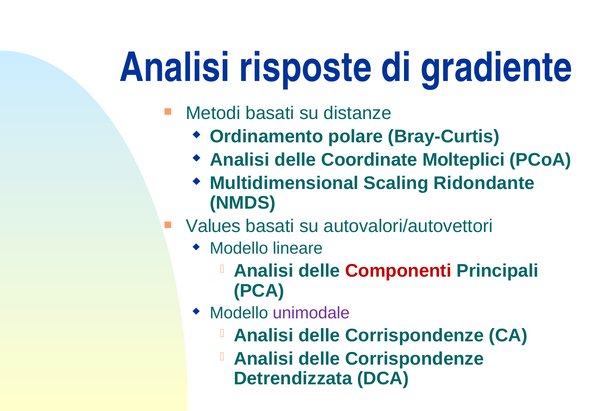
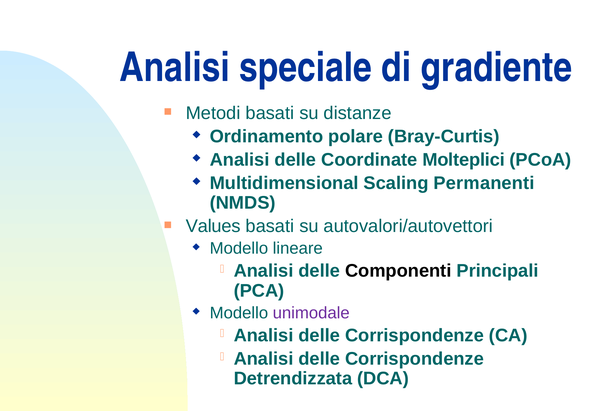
risposte: risposte -> speciale (306, 67)
Ridondante: Ridondante -> Permanenti (484, 183)
Componenti colour: red -> black (398, 271)
